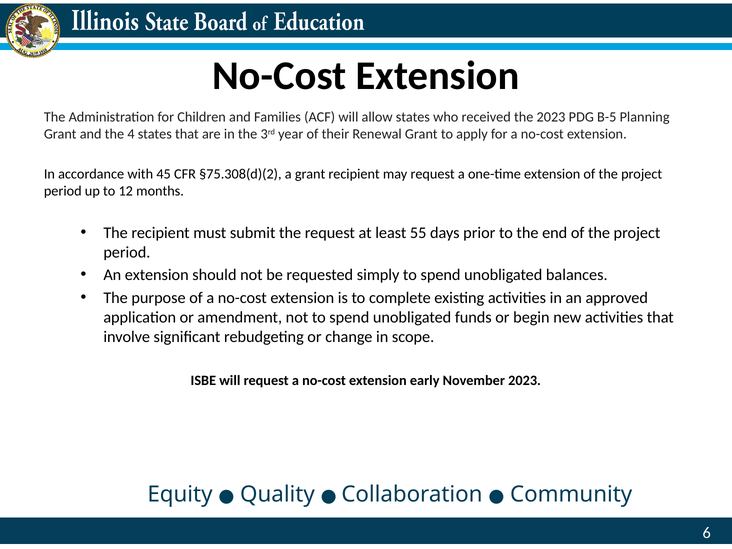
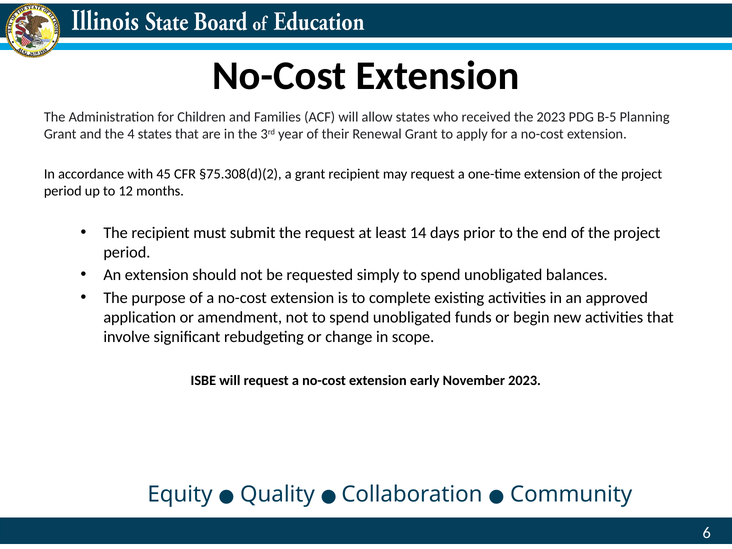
55: 55 -> 14 (418, 233)
